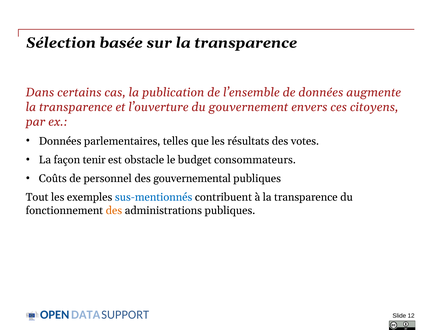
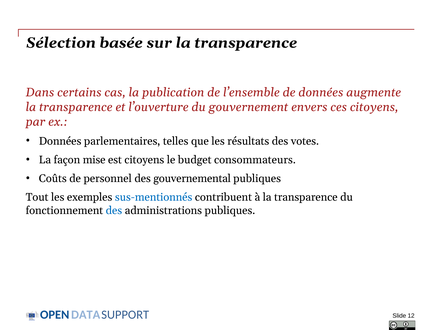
tenir: tenir -> mise (94, 160)
est obstacle: obstacle -> citoyens (144, 160)
des colour: orange -> blue (114, 211)
